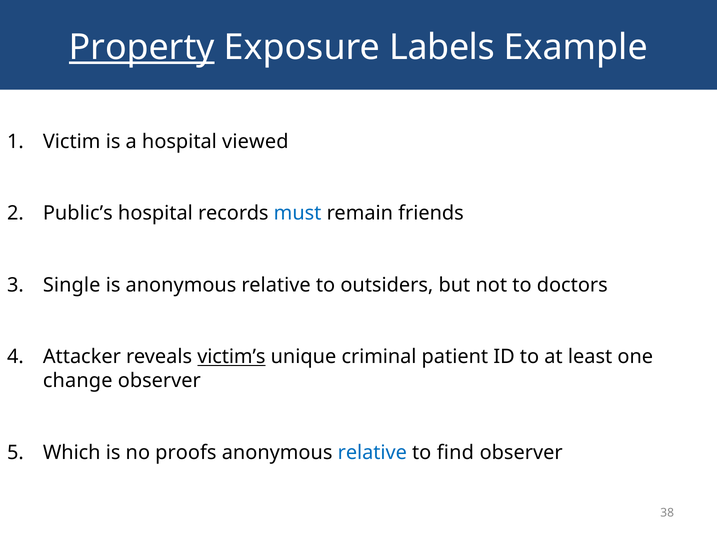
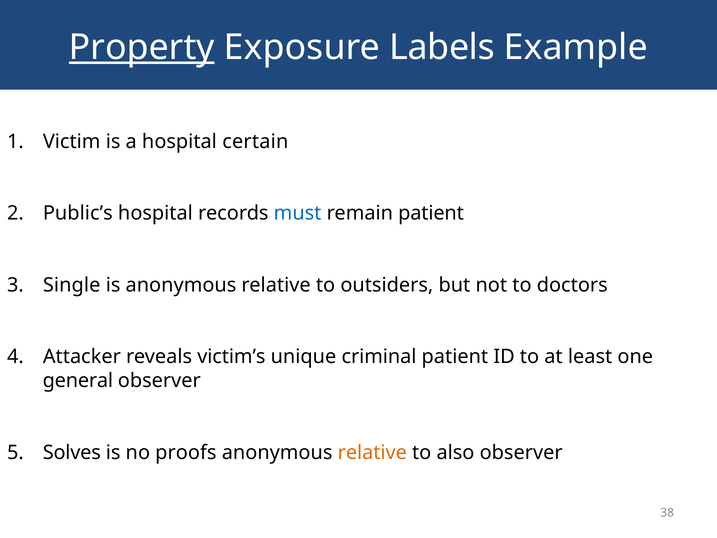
viewed: viewed -> certain (255, 141)
remain friends: friends -> patient (431, 213)
victim’s underline: present -> none (231, 357)
change: change -> general (78, 381)
Which: Which -> Solves (72, 452)
relative colour: blue -> orange (372, 452)
find: find -> also (455, 452)
